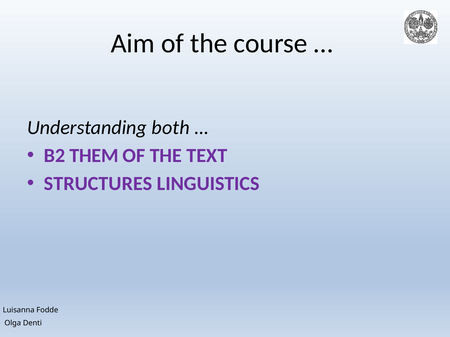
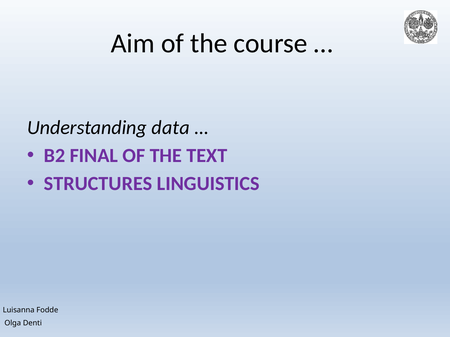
both: both -> data (171, 128)
THEM: THEM -> FINAL (94, 156)
